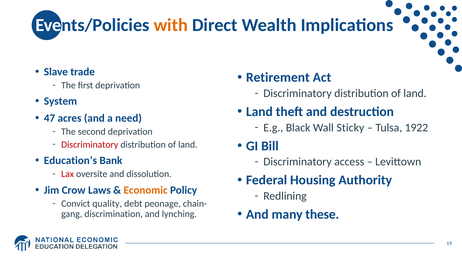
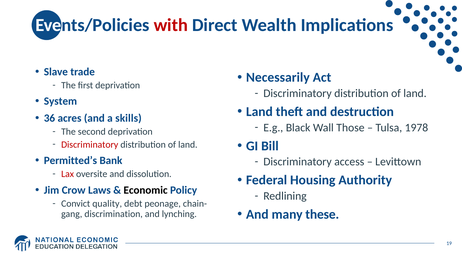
with colour: orange -> red (171, 25)
Retirement: Retirement -> Necessarily (278, 77)
47: 47 -> 36 (49, 118)
need: need -> skills (128, 118)
Sticky: Sticky -> Those (350, 128)
1922: 1922 -> 1978 (416, 128)
Education’s: Education’s -> Permitted’s (70, 160)
Economic colour: orange -> black (146, 190)
